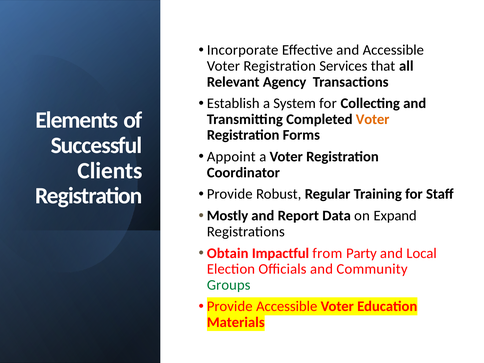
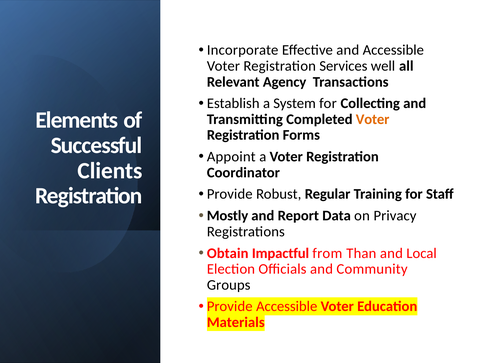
that: that -> well (383, 66)
Expand: Expand -> Privacy (395, 216)
Party: Party -> Than (361, 253)
Groups colour: green -> black (229, 285)
